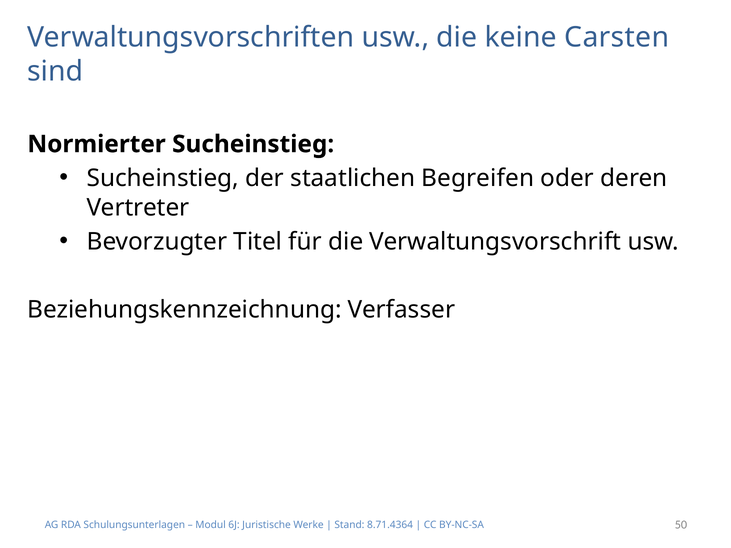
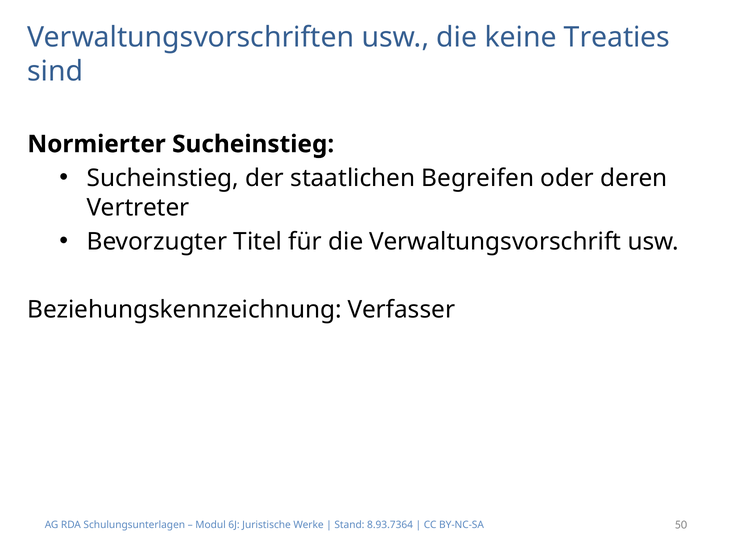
Carsten: Carsten -> Treaties (617, 37)
8.71.4364: 8.71.4364 -> 8.93.7364 (390, 525)
